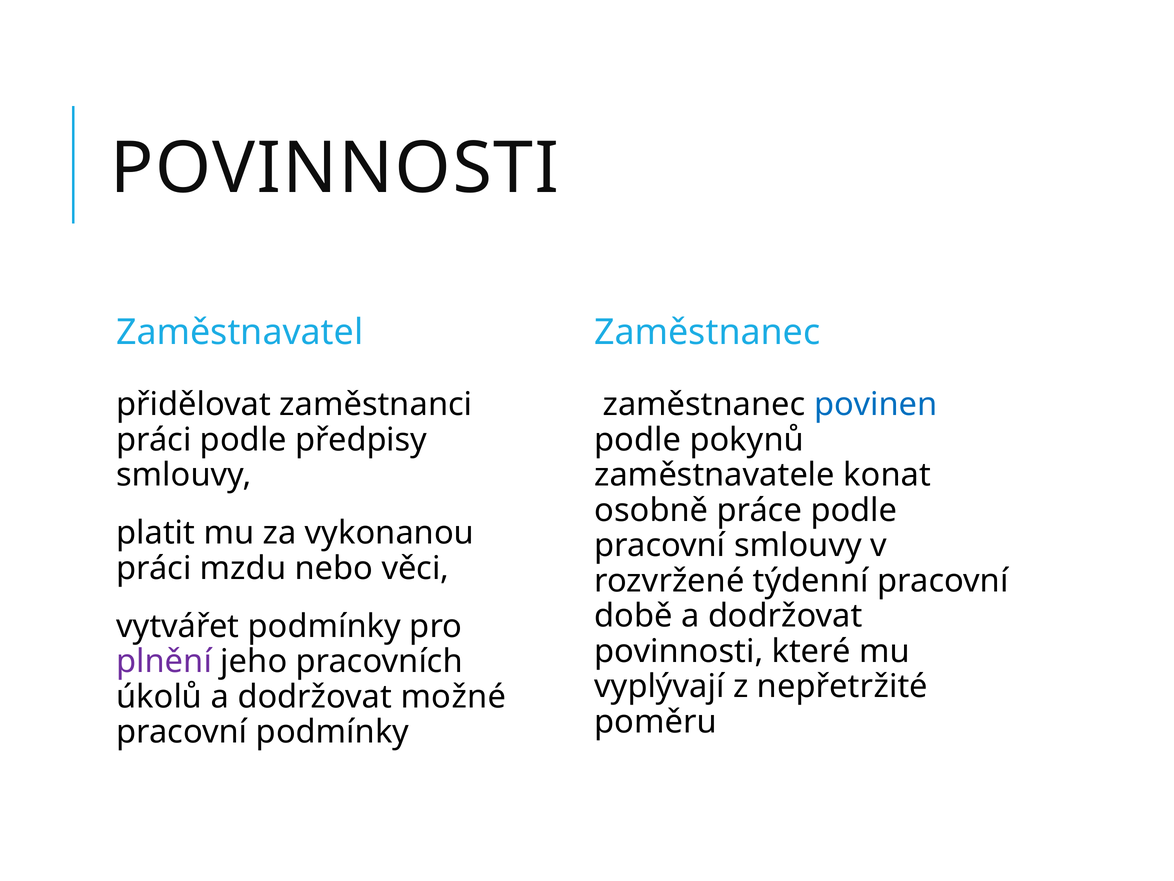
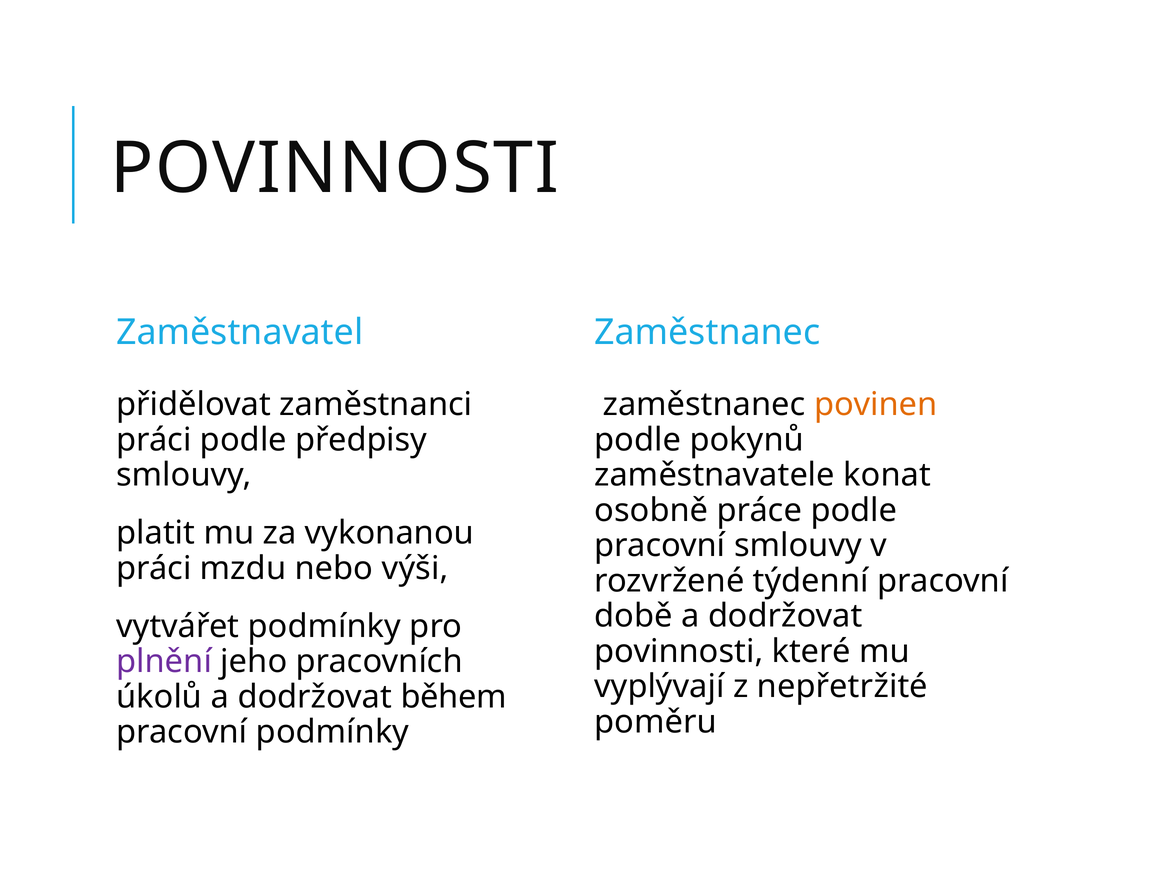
povinen colour: blue -> orange (876, 404)
věci: věci -> výši (415, 568)
možné: možné -> během (454, 697)
